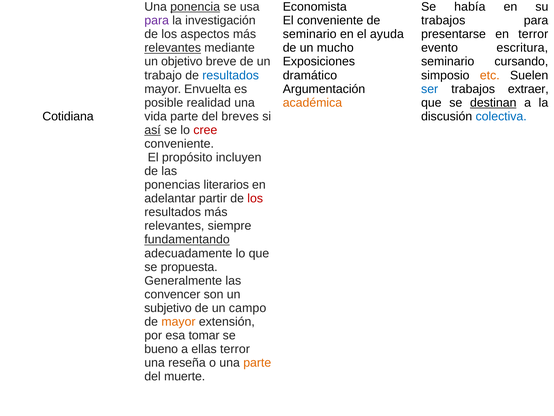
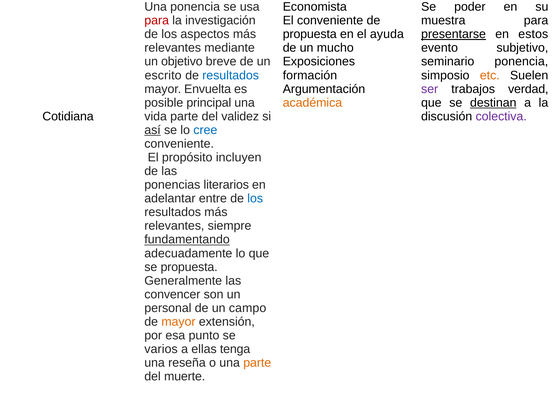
ponencia underline: present -> none (195, 7)
había: había -> poder (470, 7)
para colour: purple -> red (157, 20)
trabajos: trabajos -> muestra (443, 20)
seminario: seminario -> propuesta (310, 34)
presentarse underline: none -> present (454, 34)
en terror: terror -> estos (533, 34)
relevantes underline: present -> none (173, 48)
escritura: escritura -> subjetivo (522, 48)
seminario cursando: cursando -> ponencia (521, 62)
trabajo: trabajo -> escrito (163, 75)
dramático: dramático -> formación (310, 75)
ser colour: blue -> purple (430, 89)
extraer: extraer -> verdad (528, 89)
realidad: realidad -> principal (209, 103)
breves: breves -> validez (240, 116)
colectiva colour: blue -> purple (501, 116)
cree colour: red -> blue (205, 130)
partir: partir -> entre (213, 198)
los colour: red -> blue (255, 198)
subjetivo: subjetivo -> personal (168, 308)
tomar: tomar -> punto (204, 335)
bueno: bueno -> varios (161, 349)
ellas terror: terror -> tenga (235, 349)
